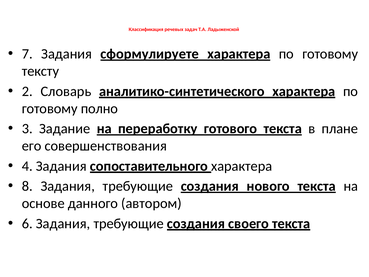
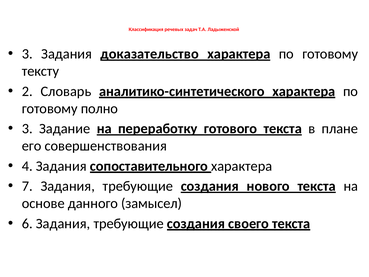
7: 7 -> 3 (27, 54)
сформулируете: сформулируете -> доказательство (150, 54)
8: 8 -> 7 (27, 186)
автором: автором -> замысел (152, 203)
